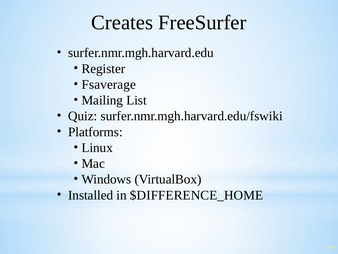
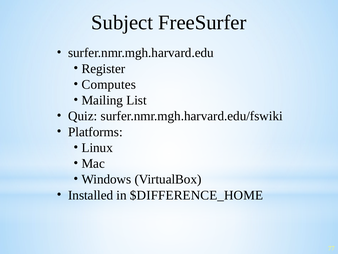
Creates: Creates -> Subject (122, 23)
Fsaverage: Fsaverage -> Computes (109, 84)
